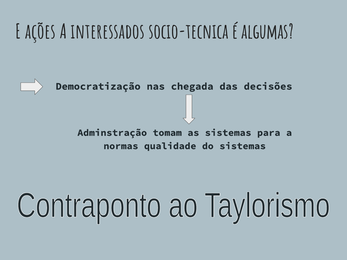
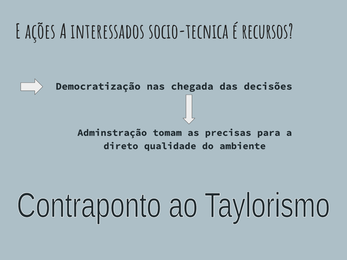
algumas: algumas -> recursos (268, 32)
as sistemas: sistemas -> precisas (228, 133)
normas: normas -> direto (121, 146)
do sistemas: sistemas -> ambiente (243, 146)
